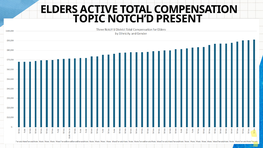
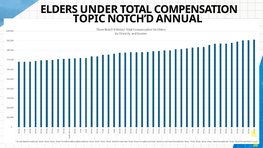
ACTIVE: ACTIVE -> UNDER (99, 9)
PRESENT: PRESENT -> ANNUAL (179, 19)
